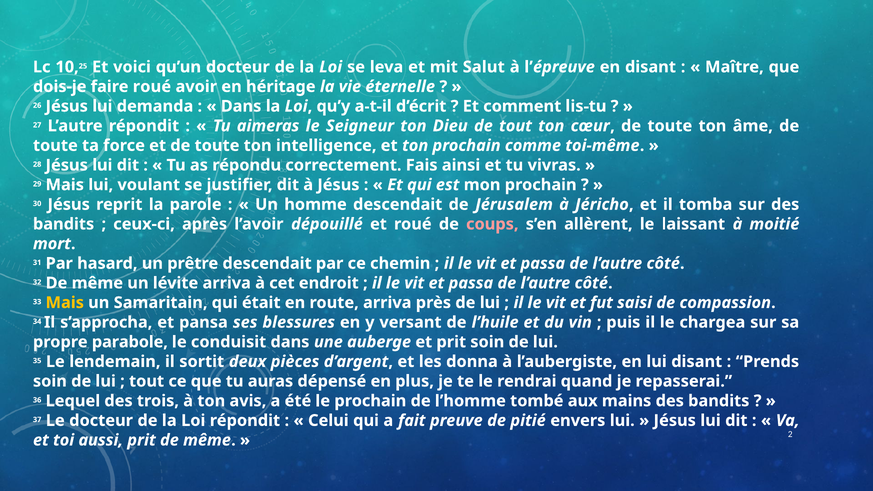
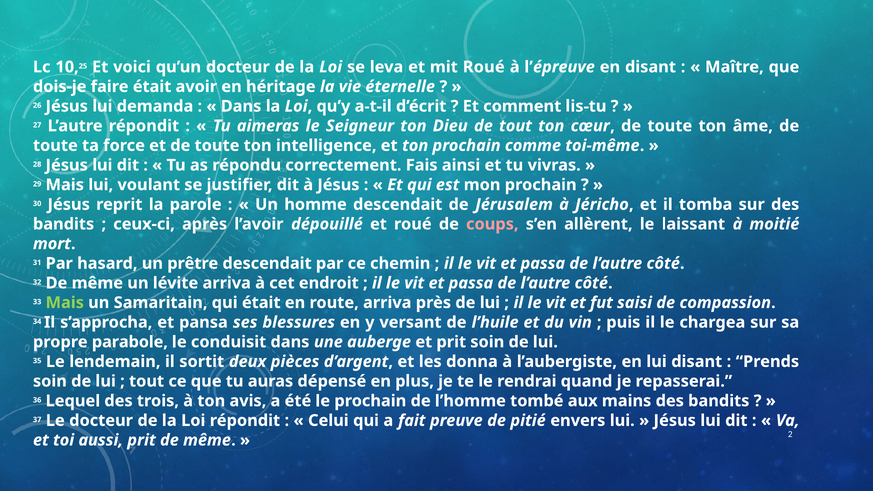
mit Salut: Salut -> Roué (484, 67)
faire roué: roué -> était (152, 87)
Mais colour: yellow -> light green (65, 303)
